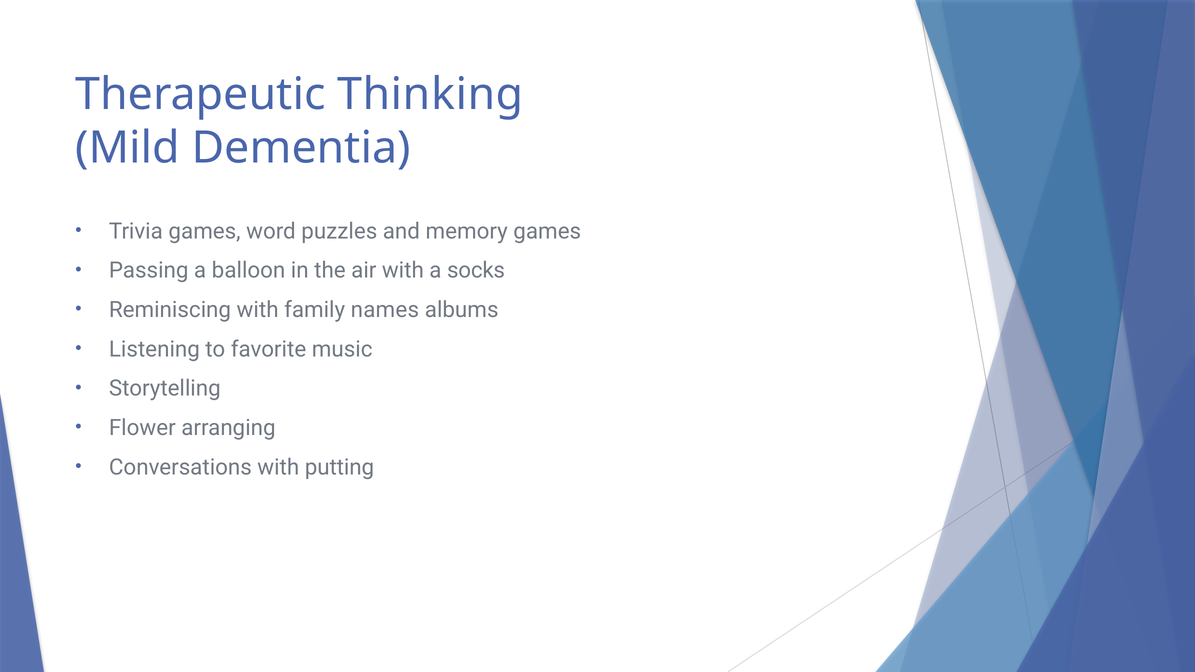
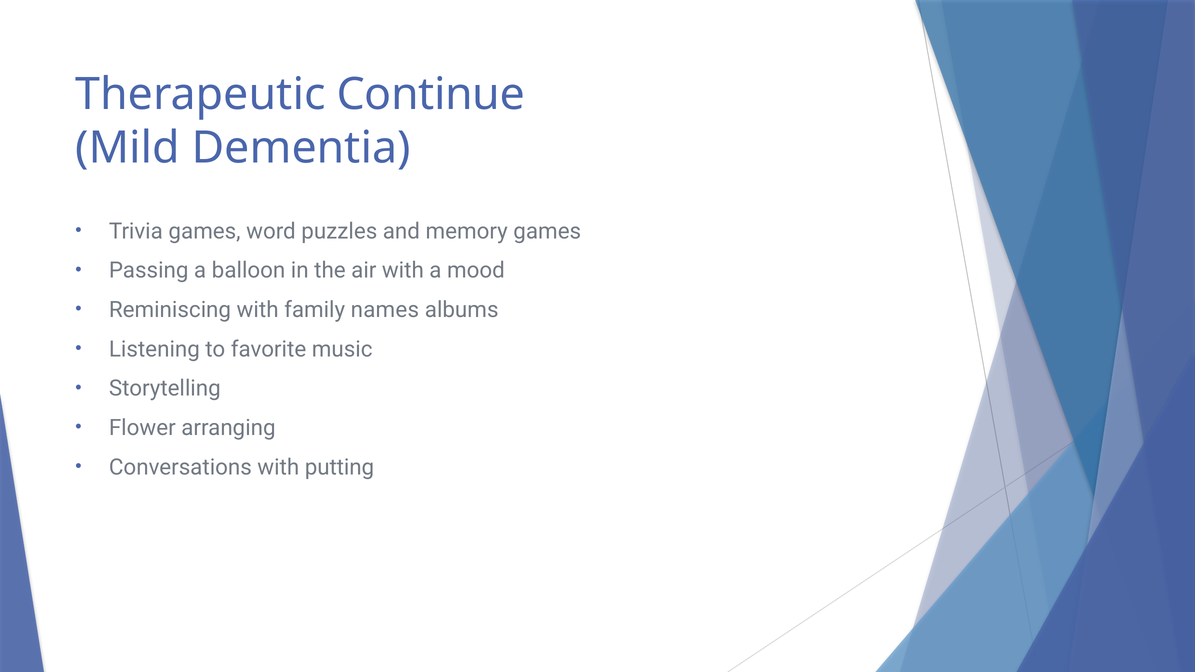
Thinking: Thinking -> Continue (431, 94)
socks: socks -> mood (476, 271)
